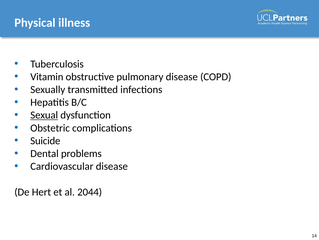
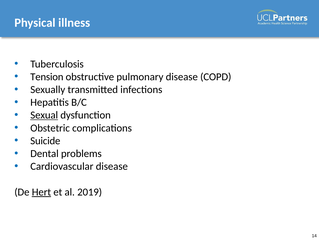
Vitamin: Vitamin -> Tension (47, 77)
Hert underline: none -> present (41, 191)
2044: 2044 -> 2019 (90, 191)
